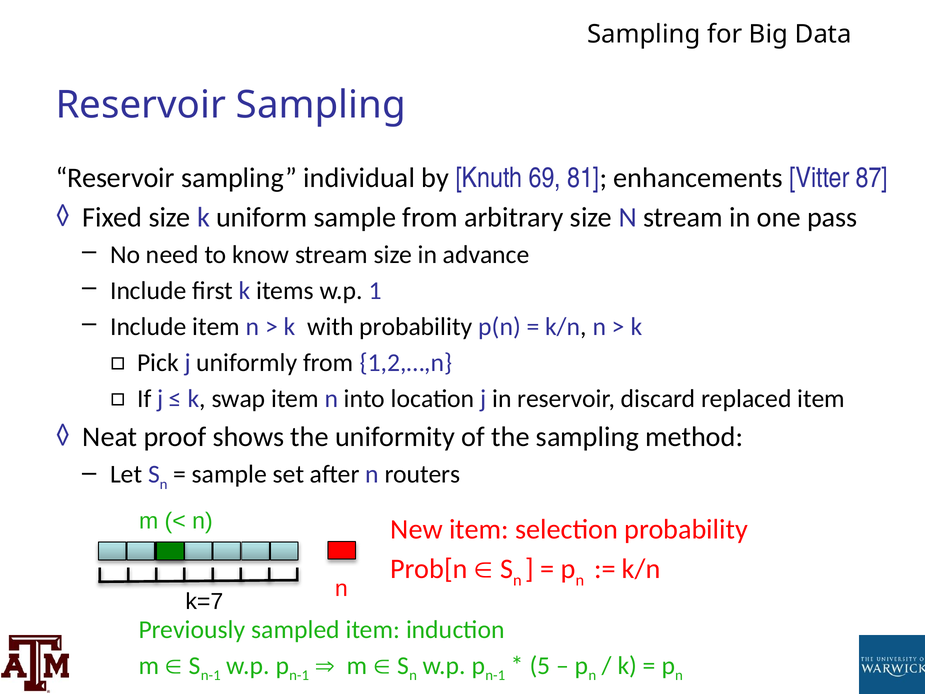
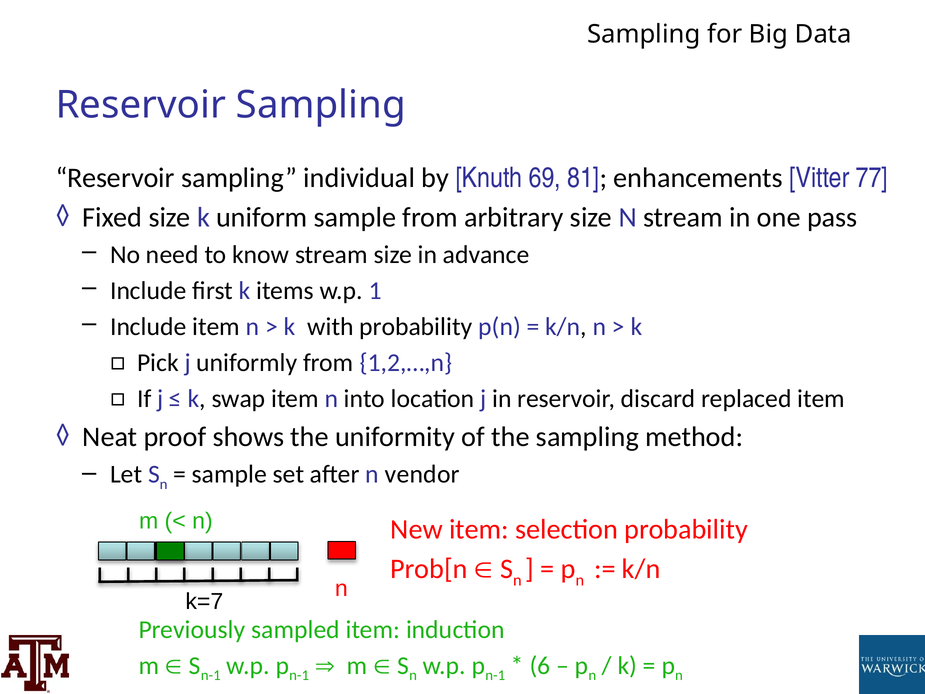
87: 87 -> 77 (872, 178)
routers: routers -> vendor (422, 474)
5: 5 -> 6 (540, 665)
